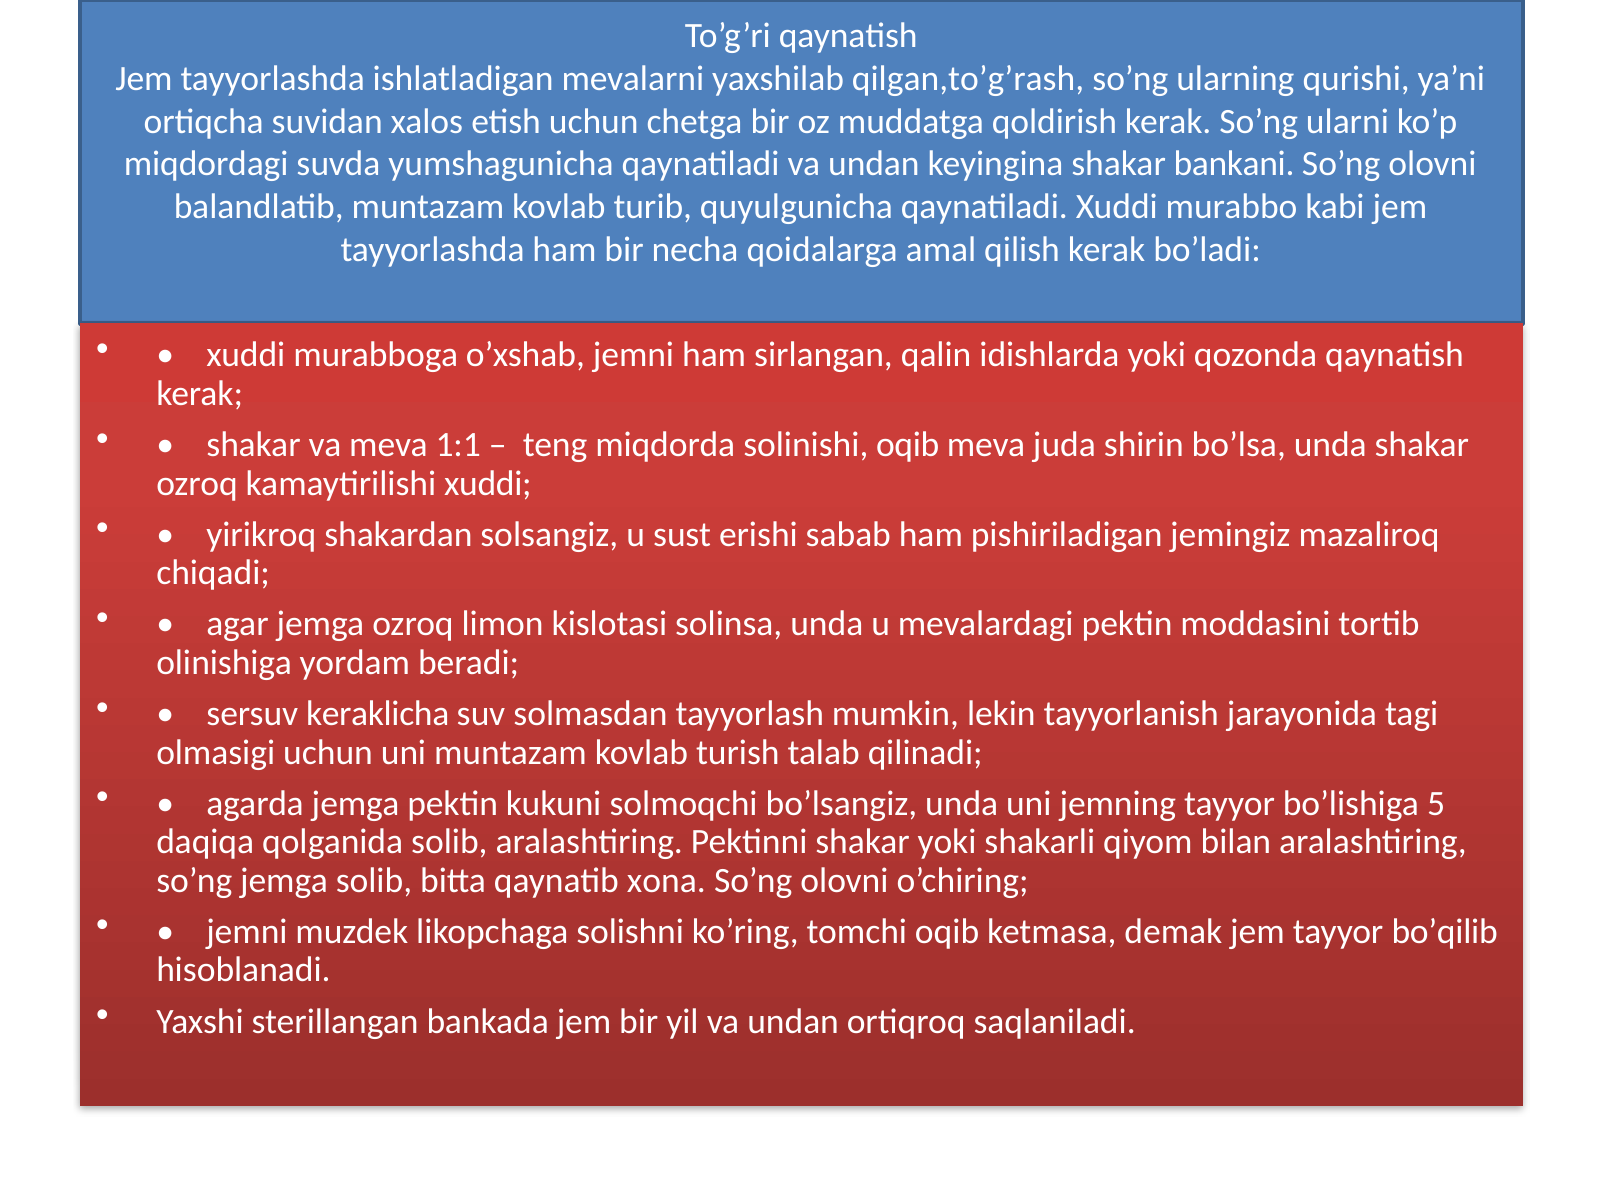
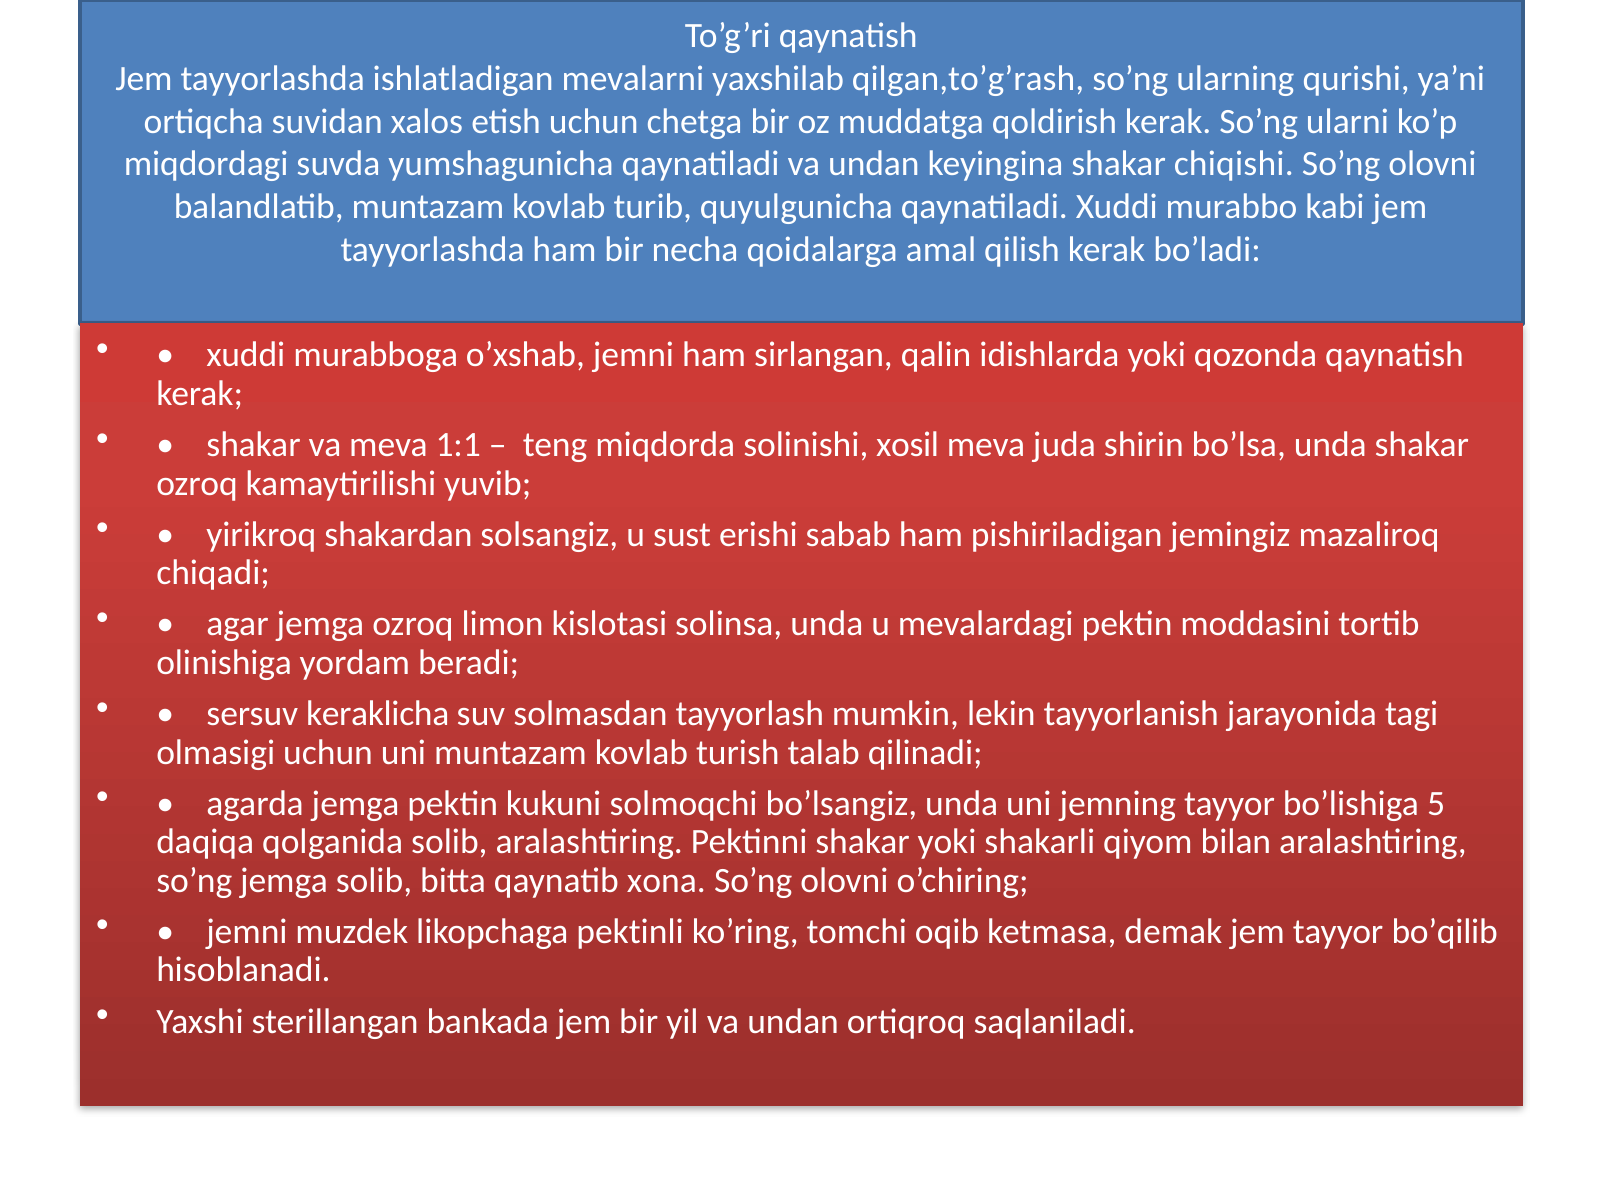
bankani: bankani -> chiqishi (1234, 164)
solinishi oqib: oqib -> xosil (908, 445)
kamaytirilishi xuddi: xuddi -> yuvib (488, 483)
solishni: solishni -> pektinli (630, 932)
